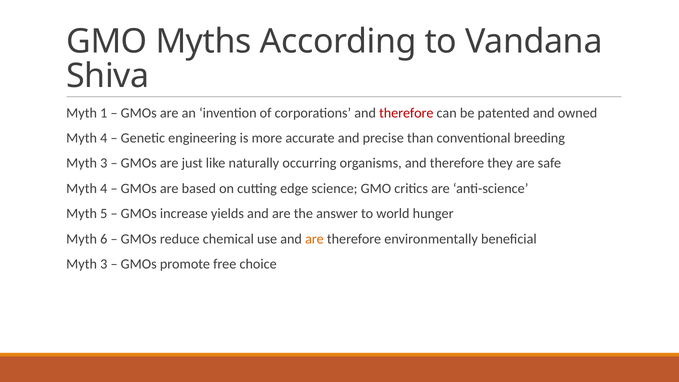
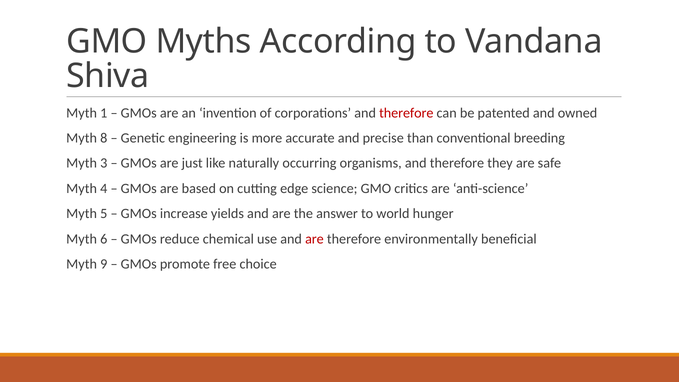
4: 4 -> 8 (104, 138)
are colour: orange -> red (314, 239)
3: 3 -> 9 (104, 264)
